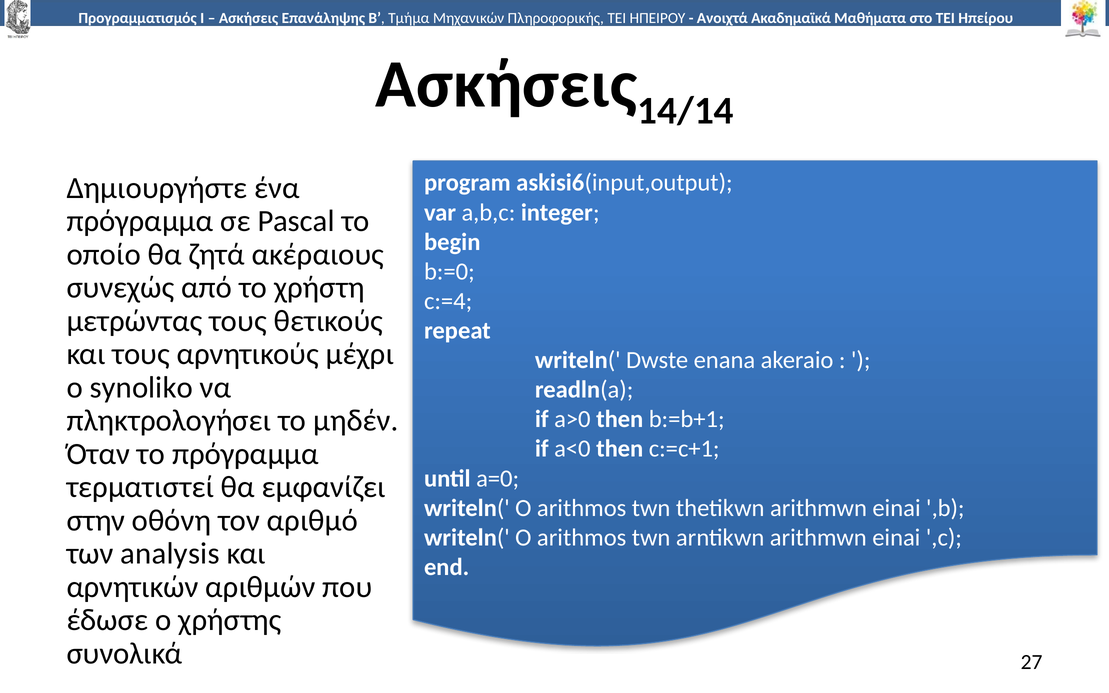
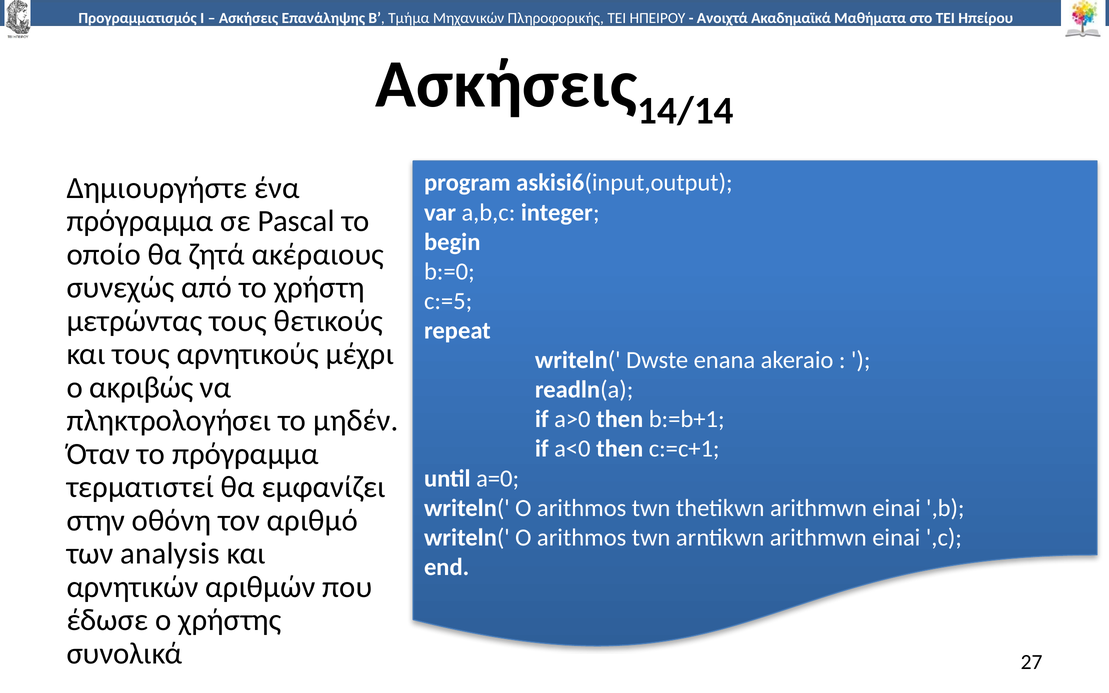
c:=4: c:=4 -> c:=5 (448, 301)
synoliko: synoliko -> ακριβώς (141, 388)
